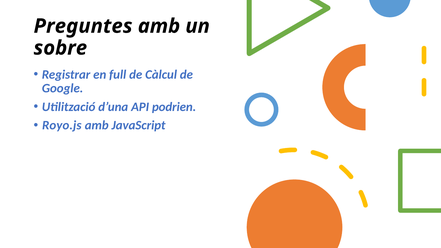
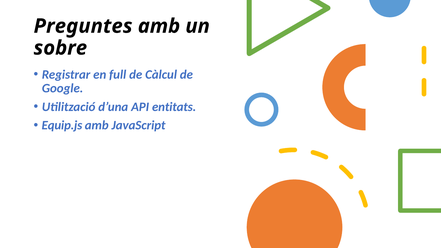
podrien: podrien -> entitats (174, 107)
Royo.js: Royo.js -> Equip.js (62, 125)
